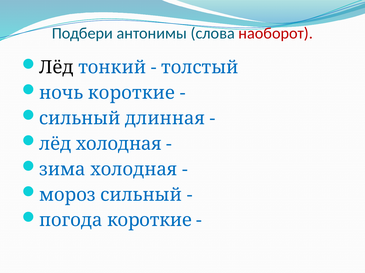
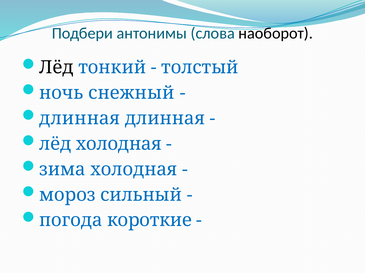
наоборот colour: red -> black (276, 33)
ночь короткие: короткие -> снежный (131, 93)
сильный: сильный -> длинная (80, 119)
